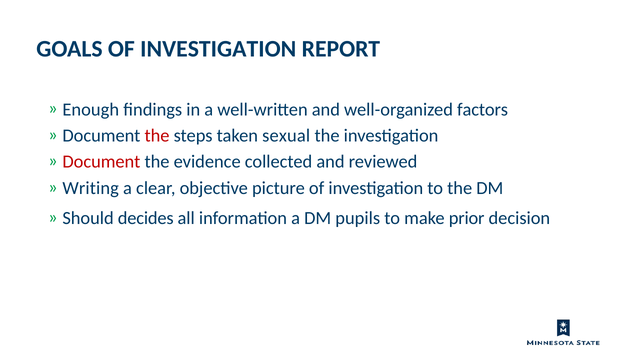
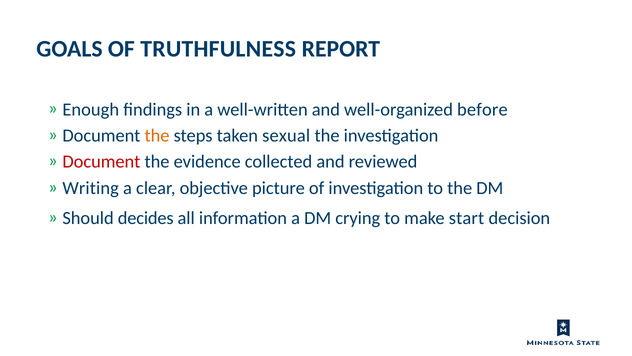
GOALS OF INVESTIGATION: INVESTIGATION -> TRUTHFULNESS (218, 49)
factors: factors -> before (482, 109)
the colour: red -> orange (157, 135)
pupils: pupils -> crying (358, 218)
prior: prior -> start (466, 218)
